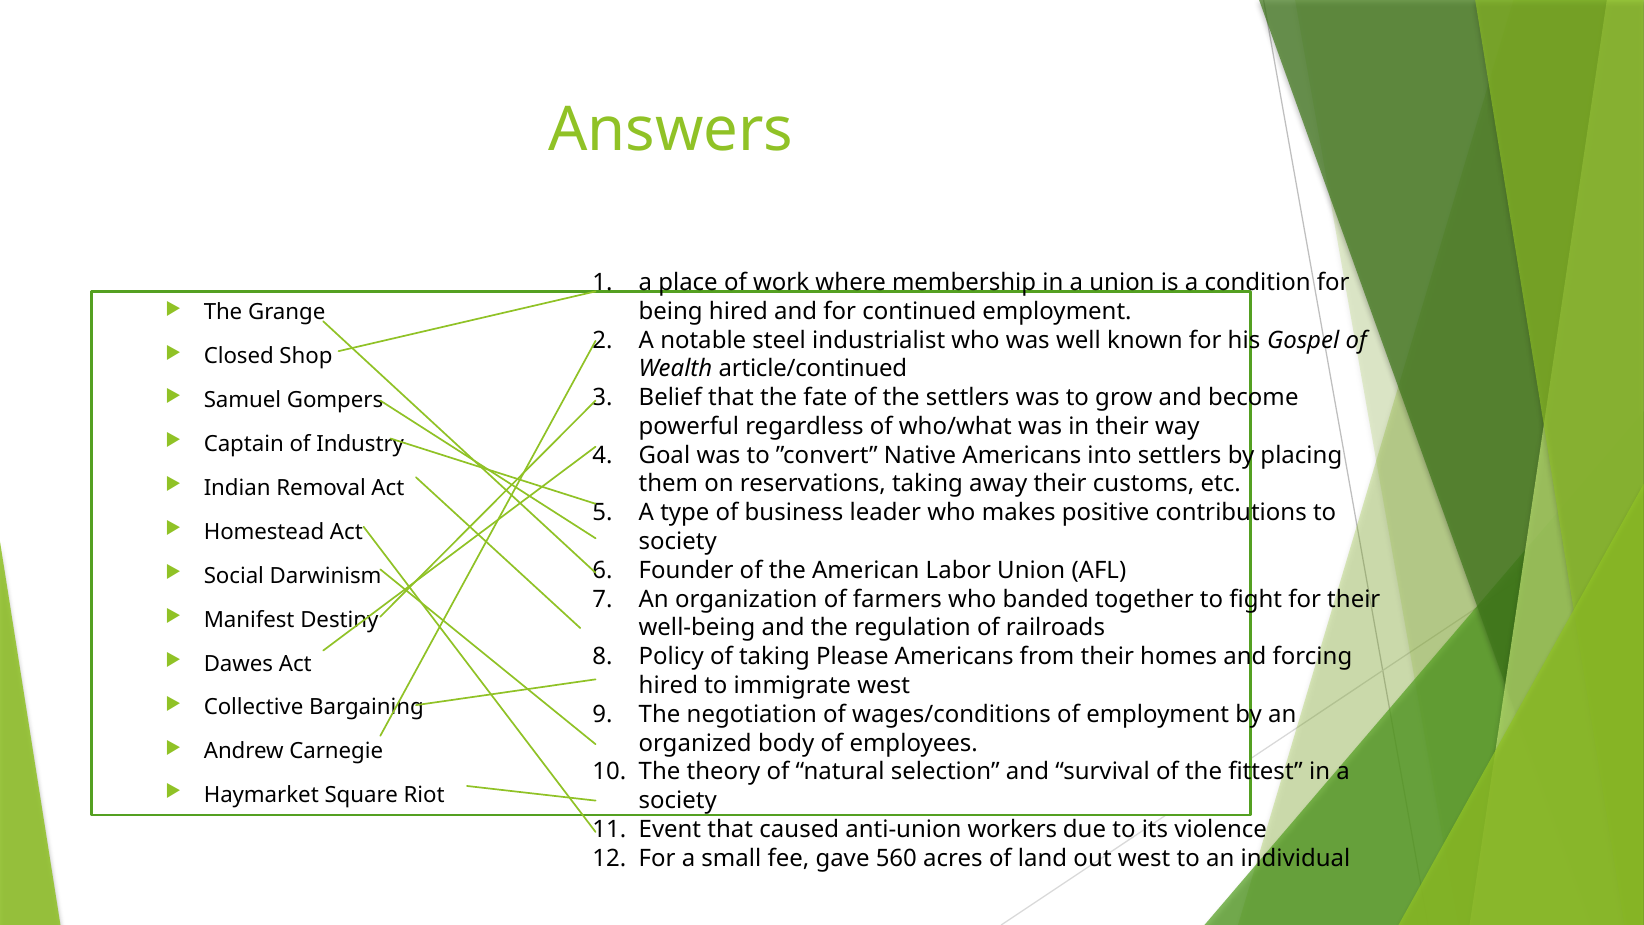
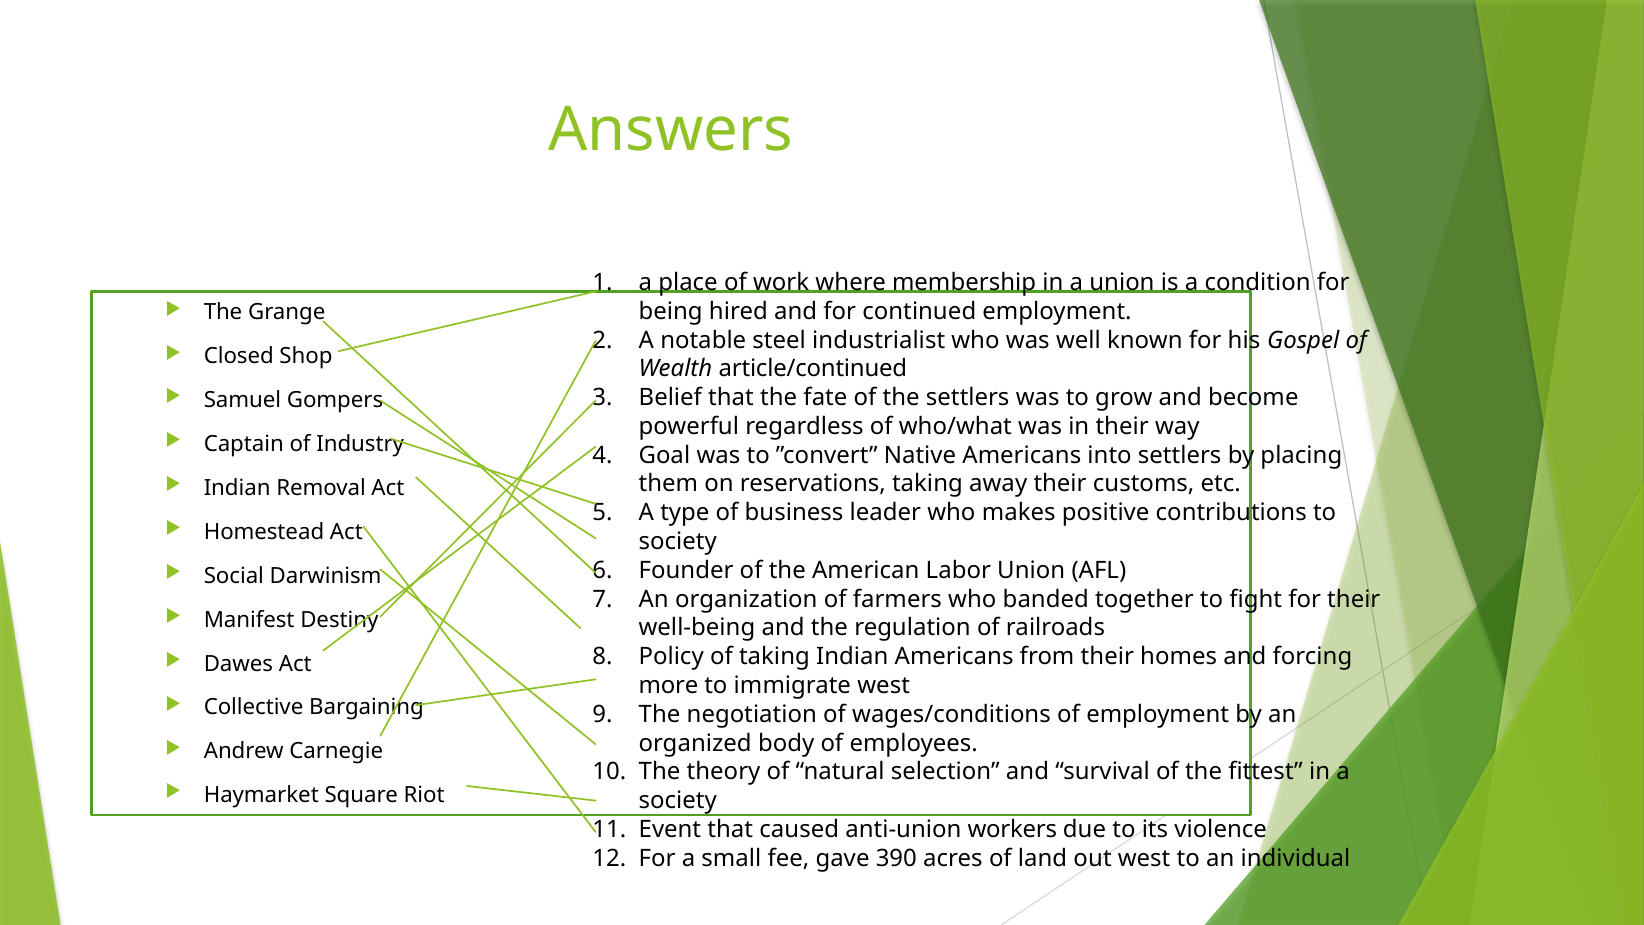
taking Please: Please -> Indian (852, 657)
hired: hired -> more (668, 685)
560: 560 -> 390 (896, 858)
